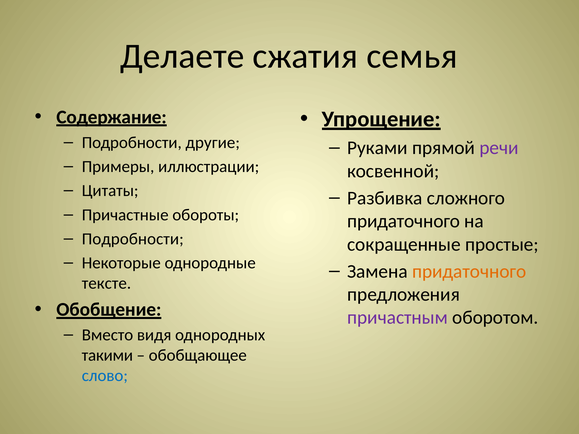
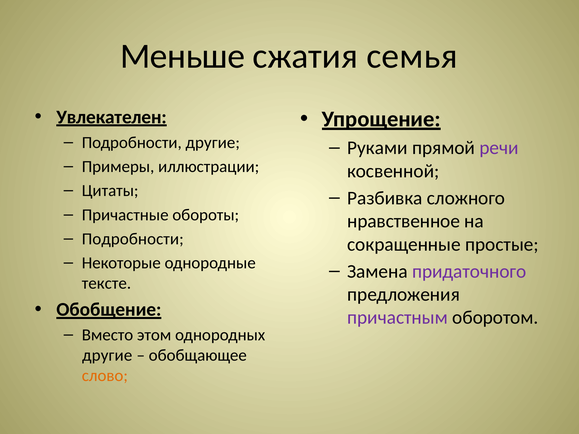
Делаете: Делаете -> Меньше (183, 56)
Содержание: Содержание -> Увлекателен (112, 117)
придаточного: придаточного -> нравственное (404, 221)
придаточного colour: orange -> purple (469, 271)
видя: видя -> этом (154, 335)
такими: такими -> другие (107, 355)
слово colour: blue -> orange (105, 376)
